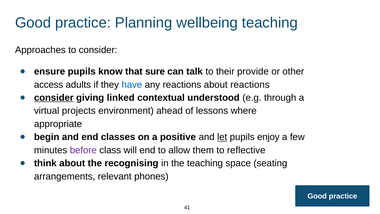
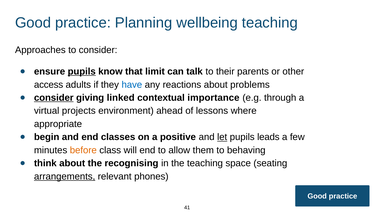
pupils underline: none -> present (82, 71)
sure: sure -> limit (155, 71)
provide: provide -> parents (253, 71)
about reactions: reactions -> problems (250, 85)
understood: understood -> importance (213, 98)
enjoy: enjoy -> leads (268, 137)
before colour: purple -> orange (83, 150)
reflective: reflective -> behaving (246, 150)
arrangements underline: none -> present (65, 176)
